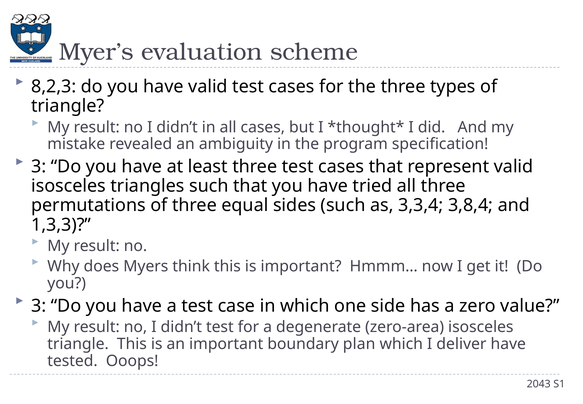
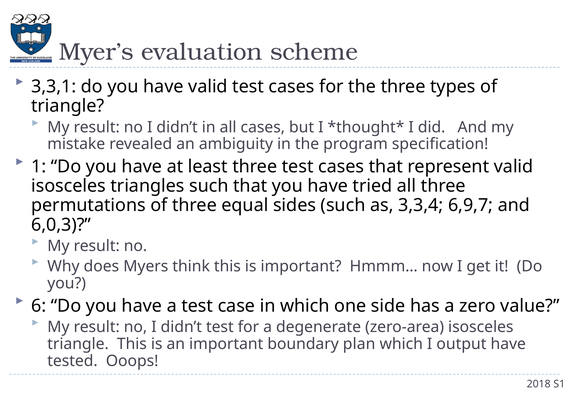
8,2,3: 8,2,3 -> 3,3,1 (54, 86)
3: 3 -> 1 (39, 166)
3,8,4: 3,8,4 -> 6,9,7 (471, 205)
1,3,3: 1,3,3 -> 6,0,3 (61, 225)
3: 3 -> 6 (39, 306)
deliver: deliver -> output (461, 344)
2043: 2043 -> 2018 (539, 384)
